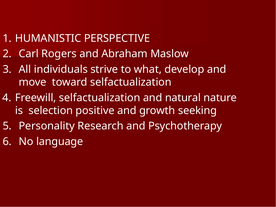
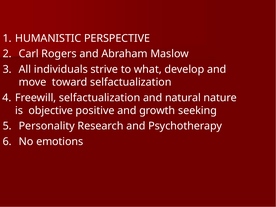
selection: selection -> objective (51, 111)
language: language -> emotions (60, 142)
